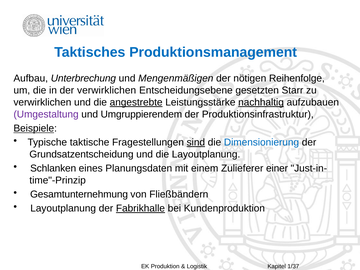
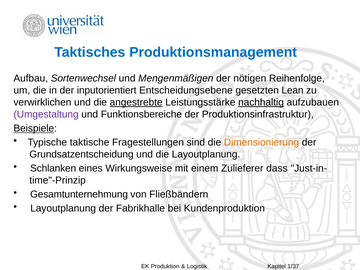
Unterbrechung: Unterbrechung -> Sortenwechsel (83, 78)
der verwirklichen: verwirklichen -> inputorientiert (107, 90)
Starr: Starr -> Lean (293, 90)
Umgruppierendem: Umgruppierendem -> Funktionsbereiche (141, 114)
sind underline: present -> none (196, 142)
Dimensionierung colour: blue -> orange (261, 142)
Planungsdaten: Planungsdaten -> Wirkungsweise (139, 168)
einer: einer -> dass (277, 168)
Fabrikhalle underline: present -> none (140, 208)
